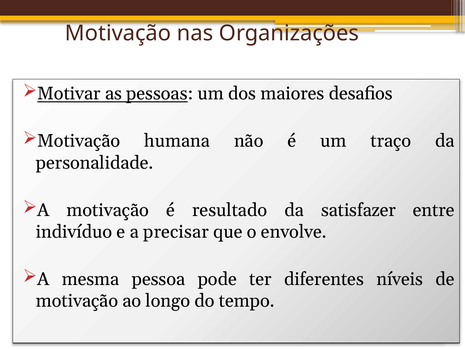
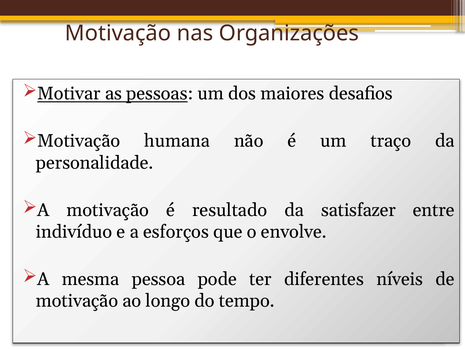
precisar: precisar -> esforços (176, 232)
